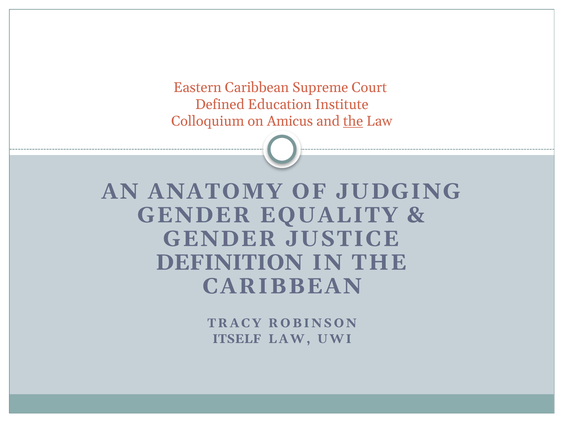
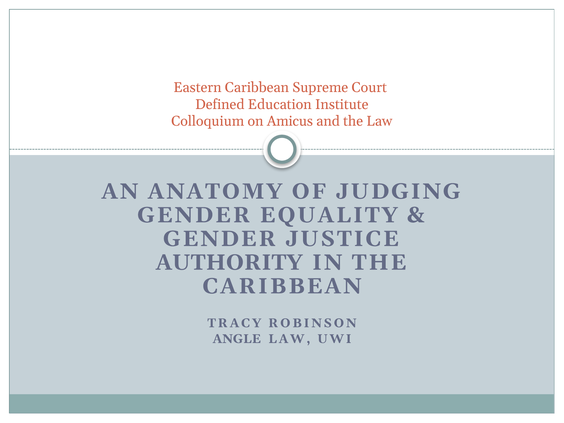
the underline: present -> none (353, 121)
DEFINITION: DEFINITION -> AUTHORITY (229, 262)
ITSELF: ITSELF -> ANGLE (237, 339)
